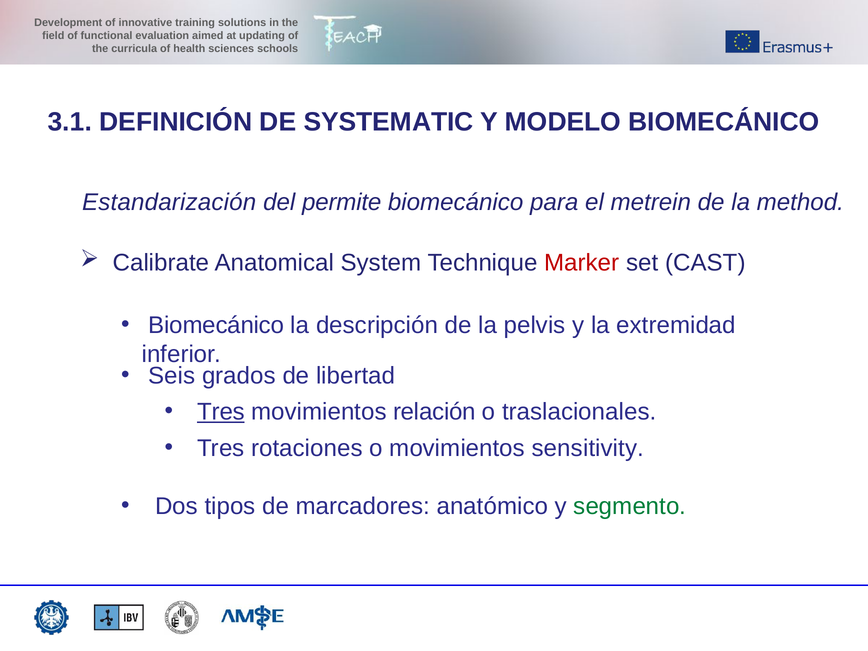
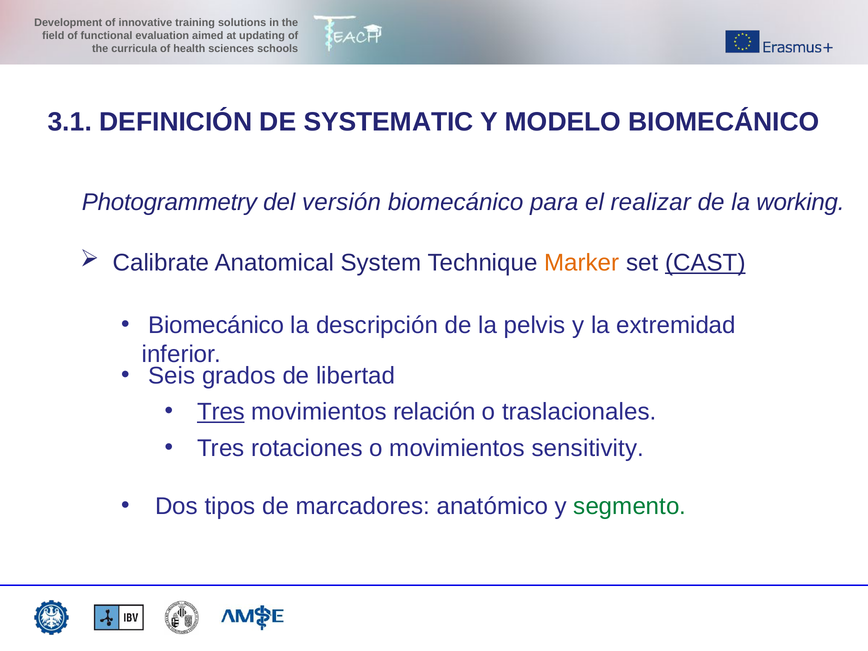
Estandarización: Estandarización -> Photogrammetry (169, 202)
permite: permite -> versión (342, 202)
metrein: metrein -> realizar (651, 202)
method: method -> working (800, 202)
Marker colour: red -> orange (582, 263)
CAST underline: none -> present (705, 263)
